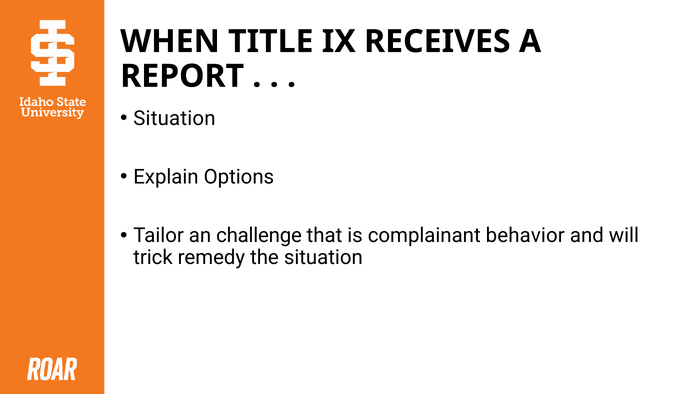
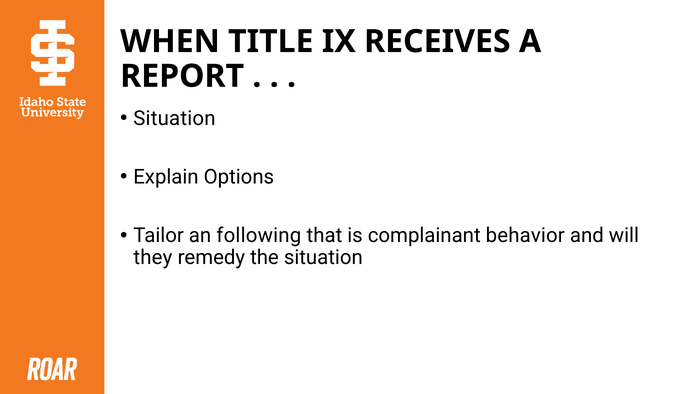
challenge: challenge -> following (259, 236)
trick: trick -> they (153, 258)
